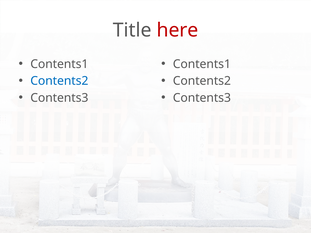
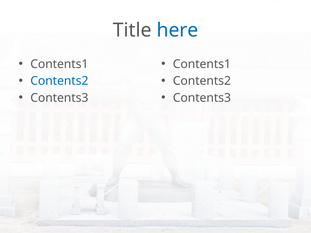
here colour: red -> blue (177, 30)
